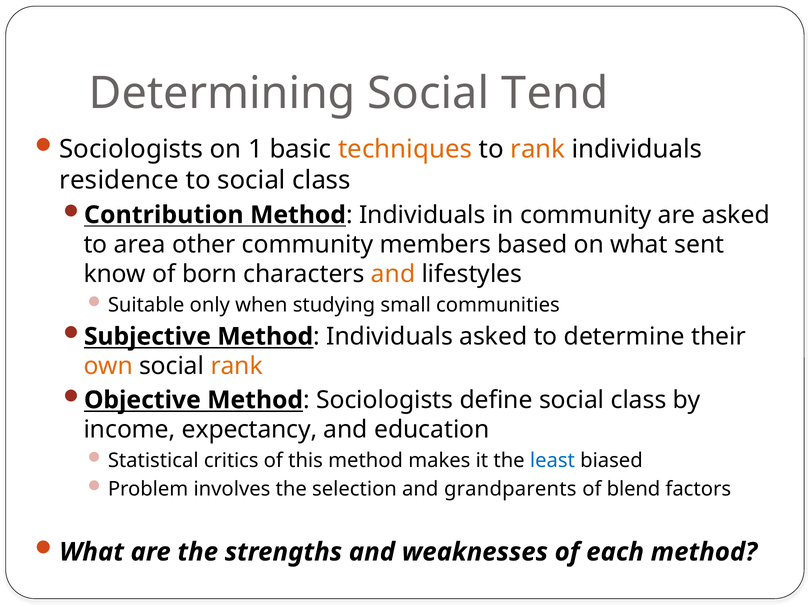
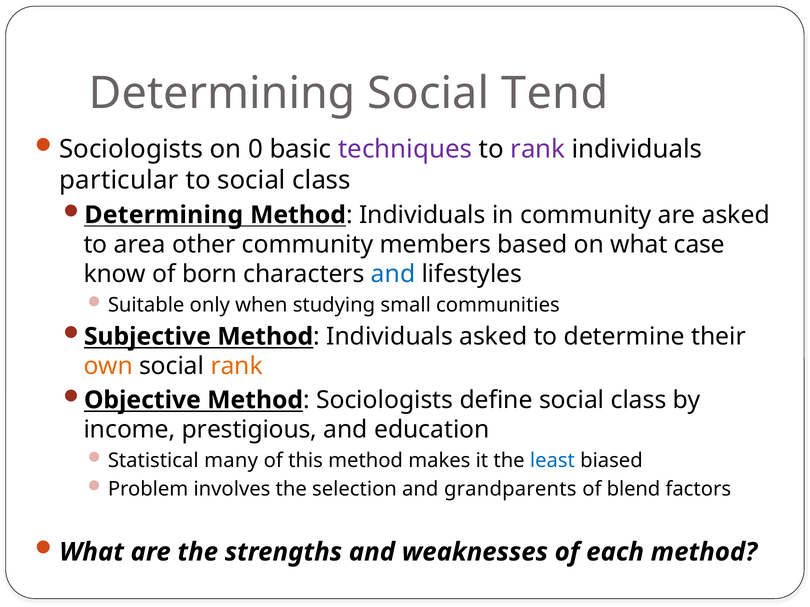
1: 1 -> 0 (255, 150)
techniques colour: orange -> purple (405, 150)
rank colour: orange -> purple (538, 150)
residence: residence -> particular (119, 181)
Contribution: Contribution -> Determining (164, 215)
sent: sent -> case (699, 245)
and colour: orange -> blue (393, 274)
expectancy: expectancy -> prestigious (250, 430)
critics: critics -> many (231, 461)
